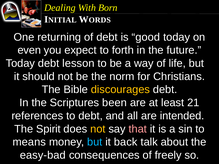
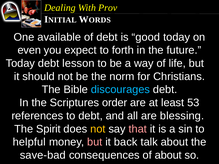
Born: Born -> Prov (108, 8)
returning: returning -> available (59, 37)
discourages colour: yellow -> light blue (120, 90)
been: been -> order (115, 103)
21: 21 -> 53 (193, 103)
intended: intended -> blessing (182, 116)
means: means -> helpful (29, 142)
but colour: light blue -> pink (95, 142)
easy-bad: easy-bad -> save-bad (43, 155)
of freely: freely -> about (168, 155)
